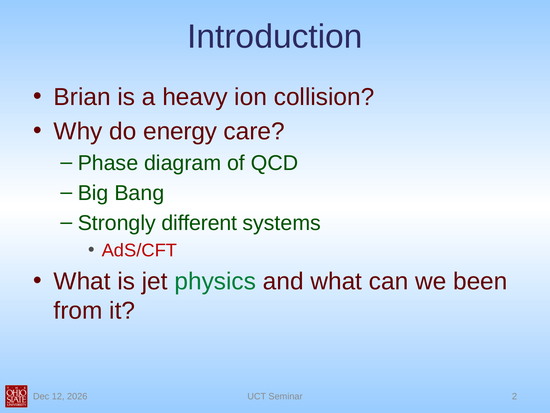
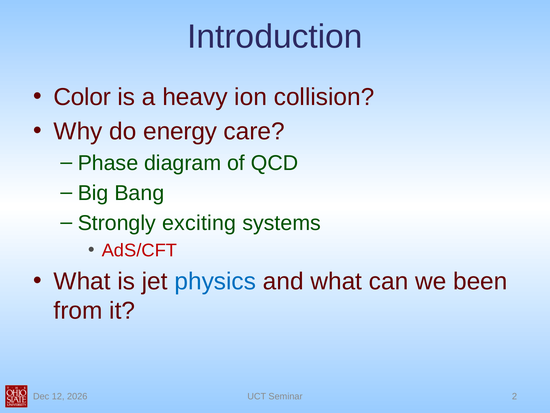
Brian: Brian -> Color (82, 97)
different: different -> exciting (199, 223)
physics colour: green -> blue (215, 281)
